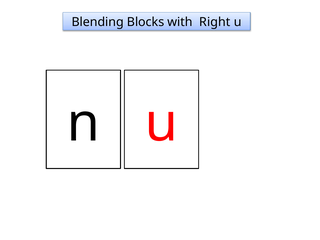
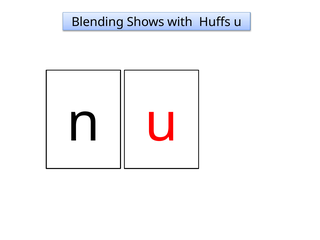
Blocks: Blocks -> Shows (146, 22)
Right: Right -> Huffs (215, 22)
